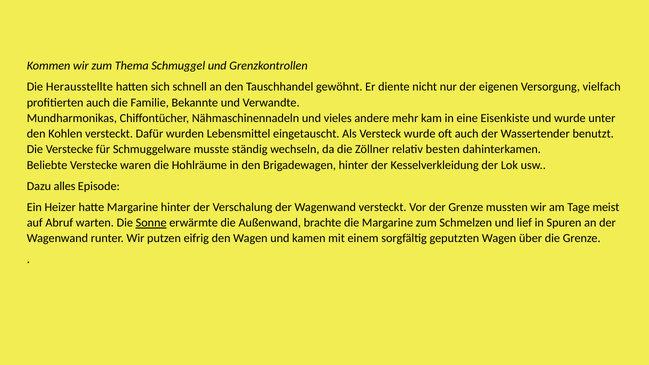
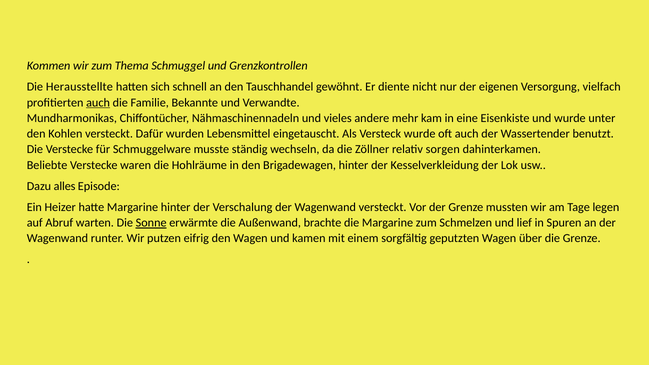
auch underline: none -> present (98, 103)
besten: besten -> sorgen (443, 149)
meist: meist -> legen (606, 207)
